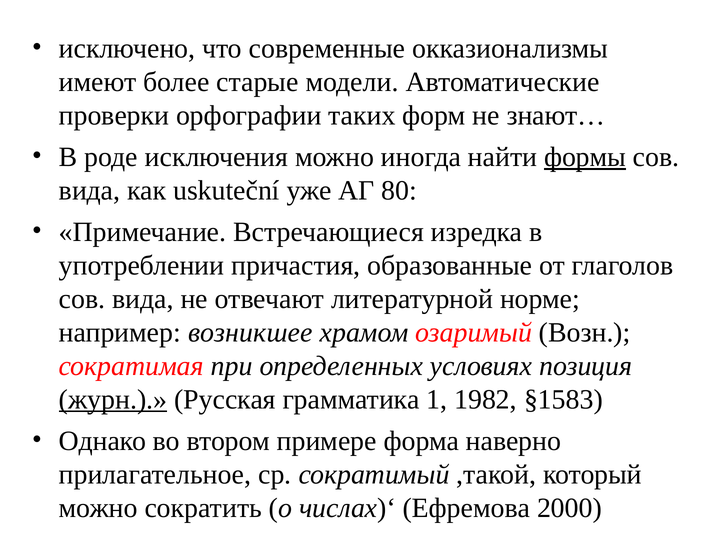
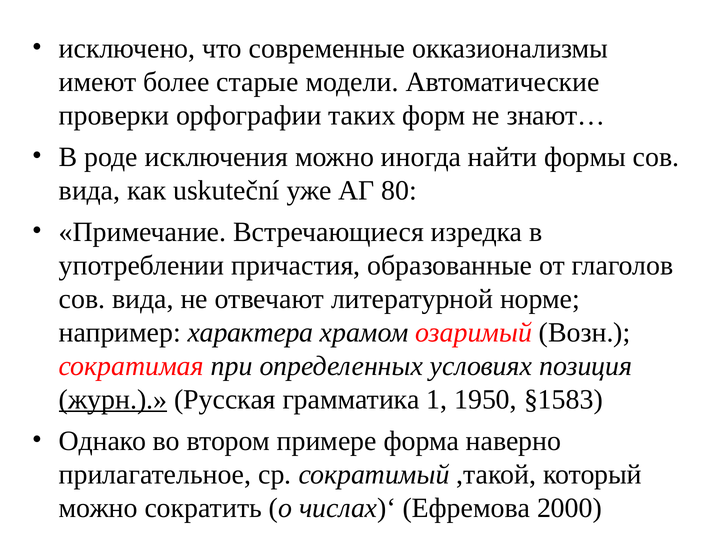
формы underline: present -> none (585, 157)
возникшее: возникшее -> характера (251, 332)
1982: 1982 -> 1950 (486, 399)
